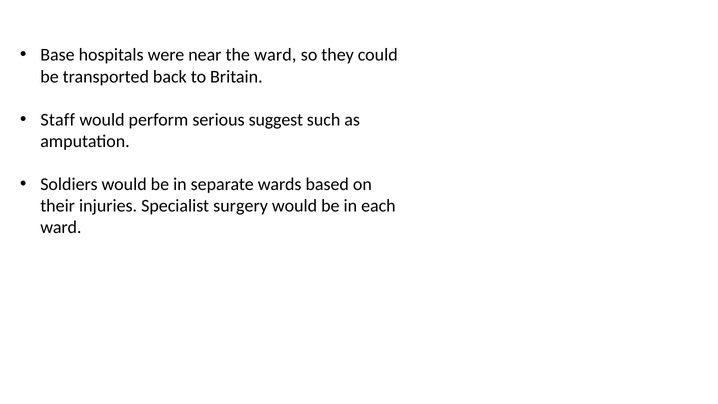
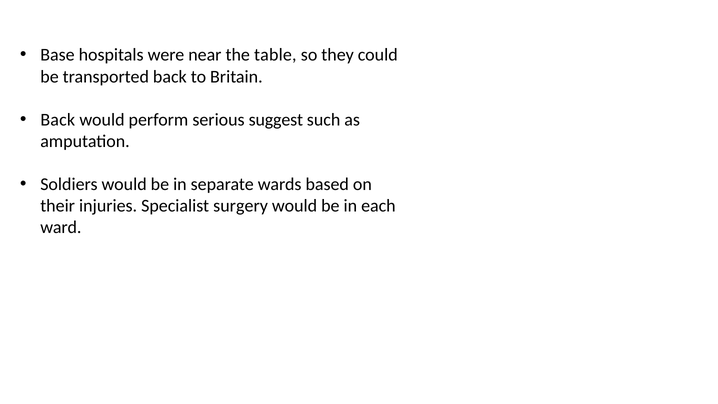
the ward: ward -> table (275, 55)
Staff: Staff -> Back (58, 120)
